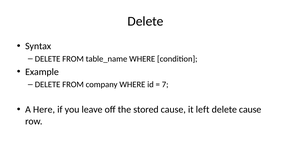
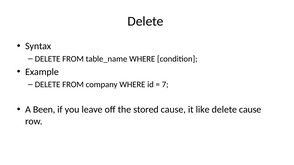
Here: Here -> Been (44, 110)
left: left -> like (203, 110)
